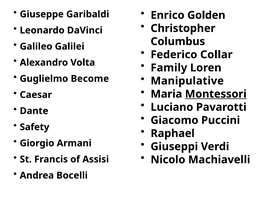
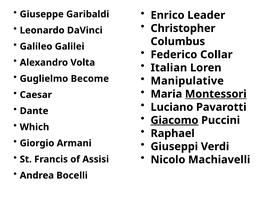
Golden: Golden -> Leader (206, 15)
Family: Family -> Italian (169, 68)
Giacomo underline: none -> present (174, 120)
Safety: Safety -> Which (34, 127)
